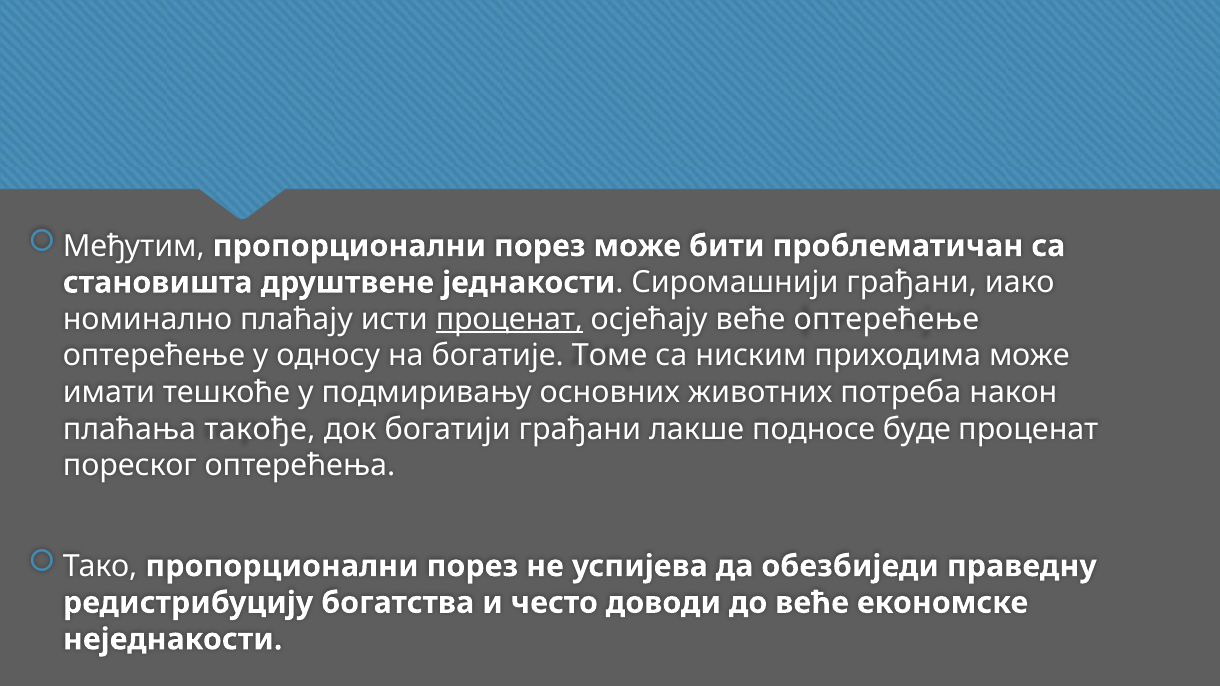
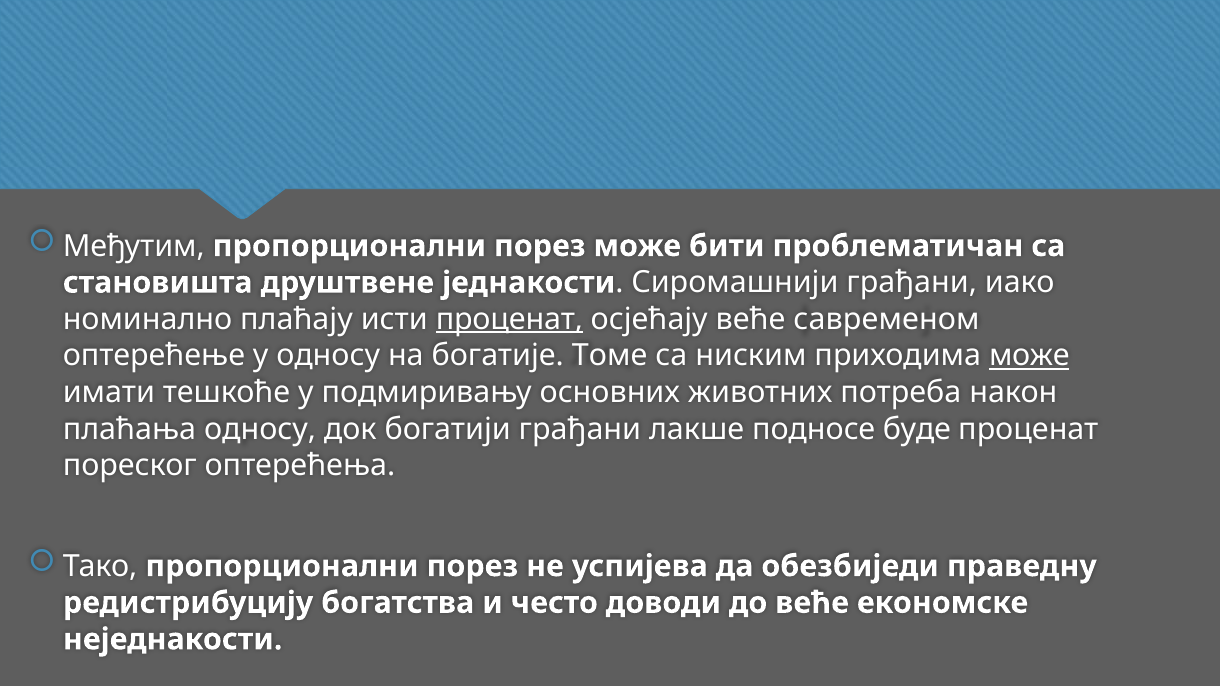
веће оптерећење: оптерећење -> савременом (887, 319)
може underline: none -> present (1029, 356)
плаћања такође: такође -> односу (260, 429)
